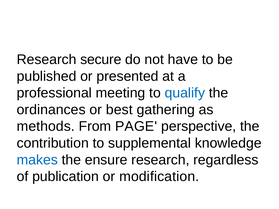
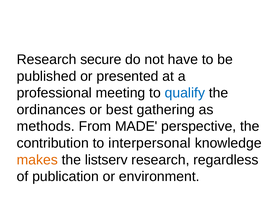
PAGE: PAGE -> MADE (136, 127)
supplemental: supplemental -> interpersonal (150, 143)
makes colour: blue -> orange (37, 160)
ensure: ensure -> listserv (106, 160)
modification: modification -> environment (159, 177)
